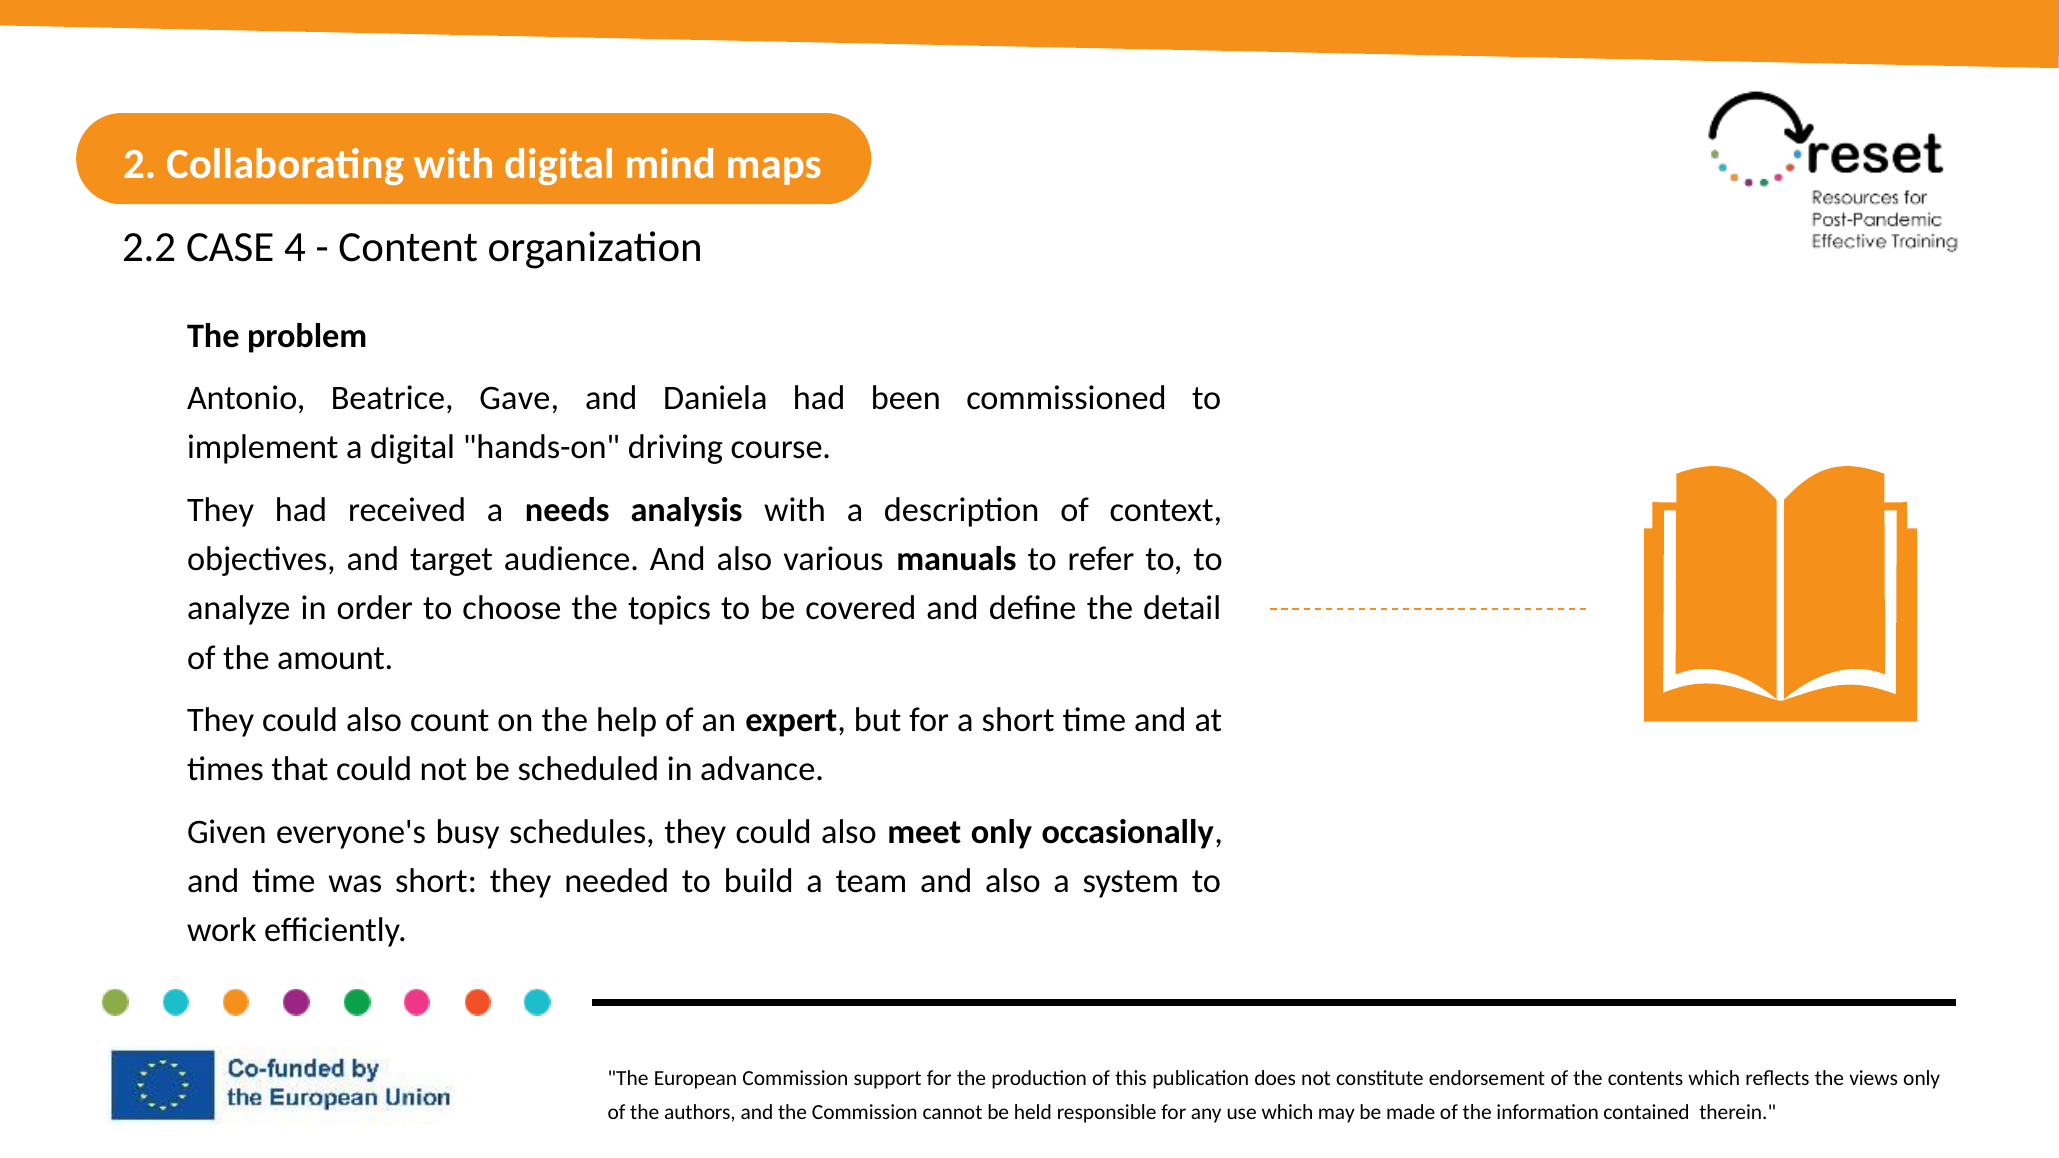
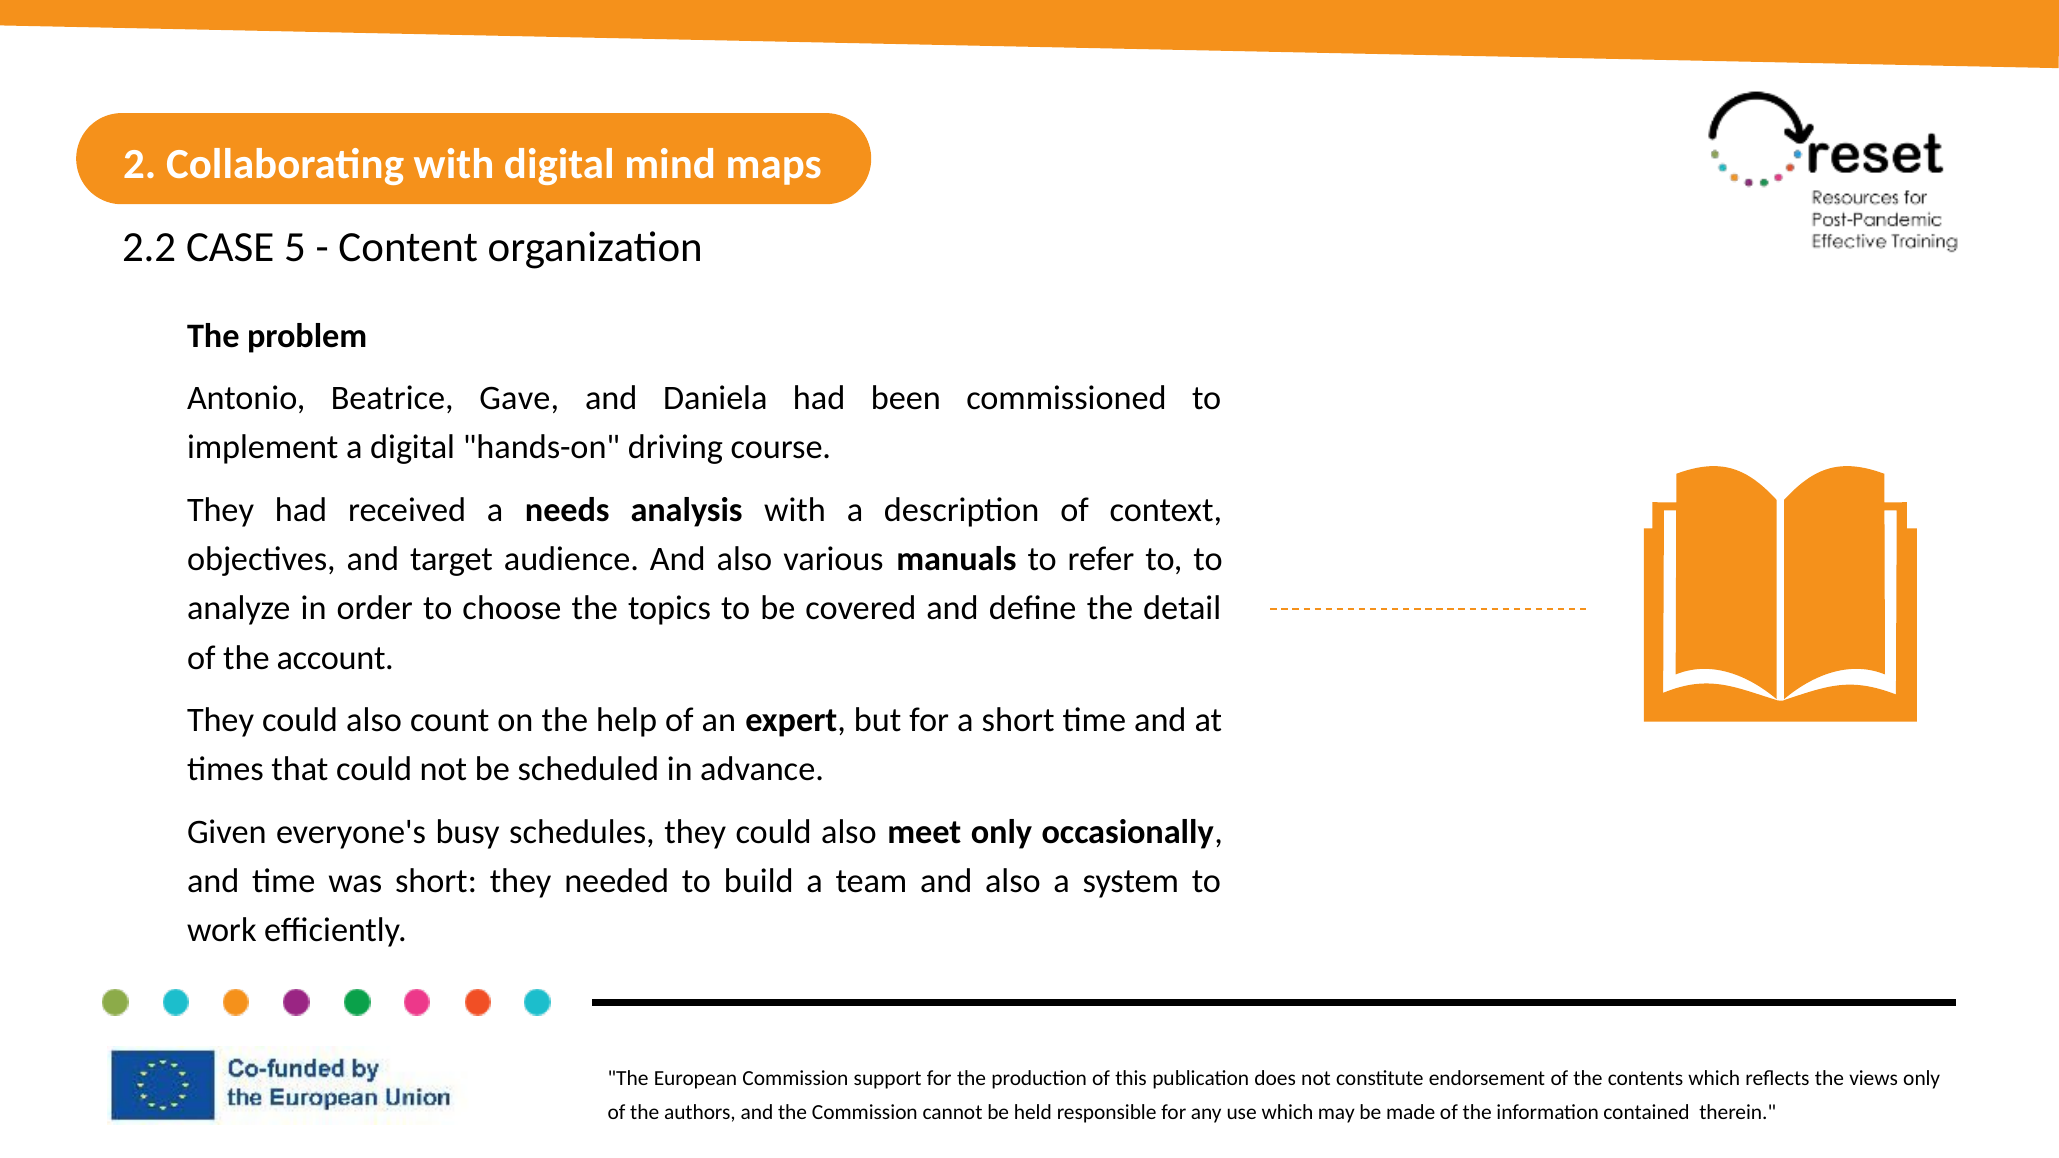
4: 4 -> 5 (295, 248)
amount: amount -> account (335, 658)
